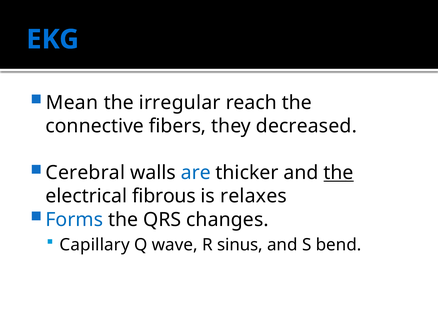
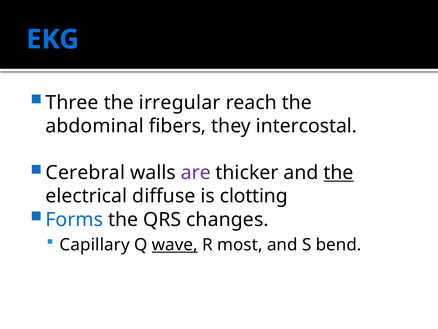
Mean: Mean -> Three (72, 102)
connective: connective -> abdominal (95, 126)
decreased: decreased -> intercostal (307, 126)
are colour: blue -> purple (196, 173)
fibrous: fibrous -> diffuse (164, 196)
relaxes: relaxes -> clotting (254, 196)
wave underline: none -> present (175, 244)
sinus: sinus -> most (240, 244)
